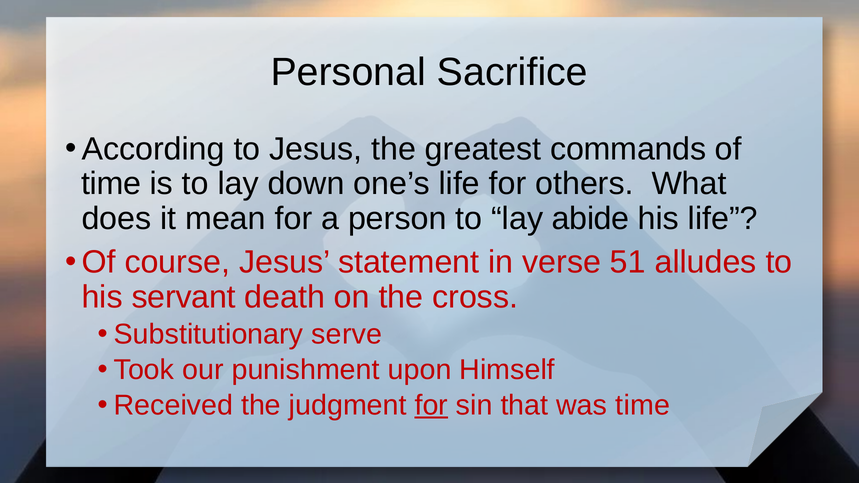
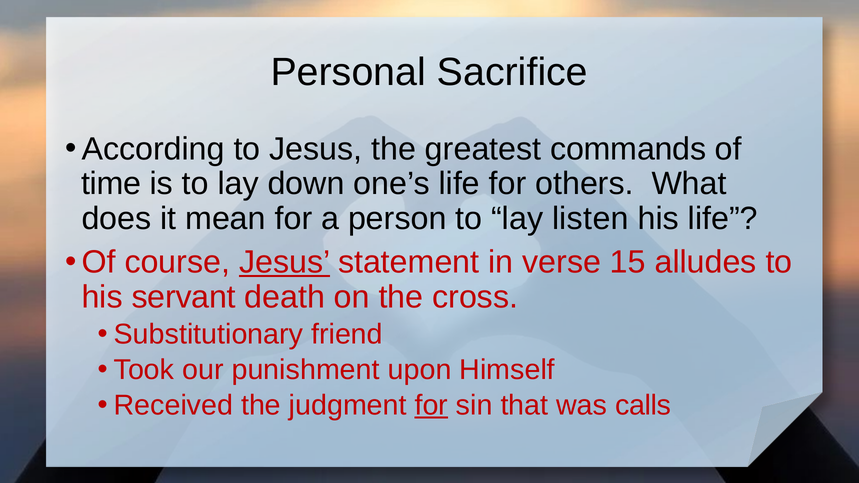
abide: abide -> listen (590, 219)
Jesus underline: none -> present (285, 262)
51: 51 -> 15 (628, 262)
serve: serve -> friend (347, 335)
was time: time -> calls (643, 405)
